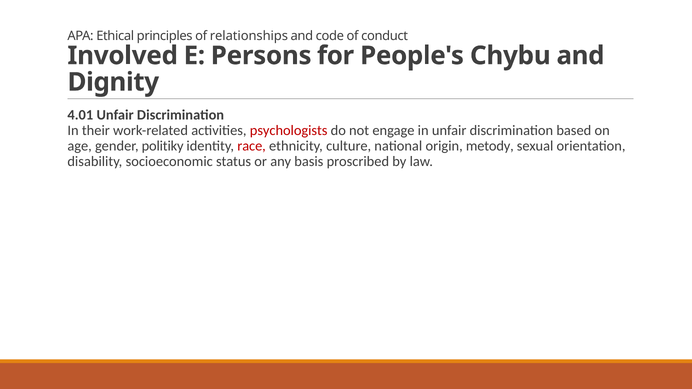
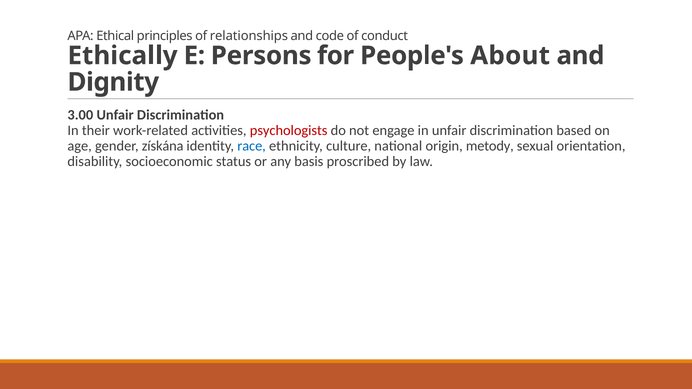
Involved: Involved -> Ethically (123, 56)
Chybu: Chybu -> About (510, 56)
4.01: 4.01 -> 3.00 (80, 115)
politiky: politiky -> získána (163, 146)
race colour: red -> blue (252, 146)
